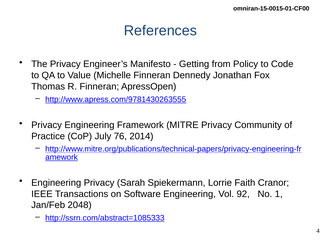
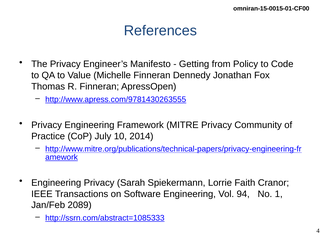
76: 76 -> 10 (120, 136)
92: 92 -> 94 (243, 194)
2048: 2048 -> 2089 (80, 205)
